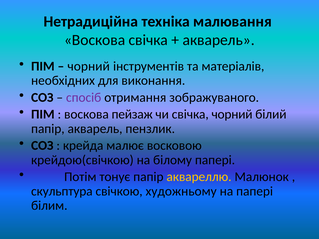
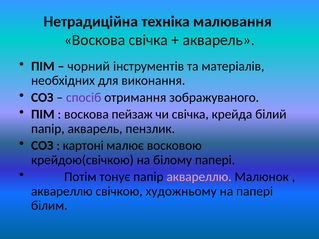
свічка чорний: чорний -> крейда (232, 114)
крейда: крейда -> картоні (83, 146)
аквареллю colour: yellow -> pink (199, 177)
скульптура: скульптура -> аквареллю (62, 191)
